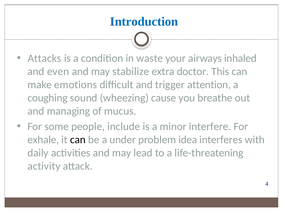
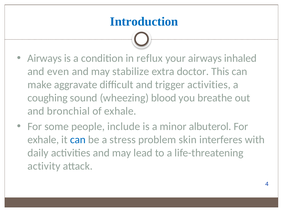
Attacks: Attacks -> Airways (45, 58)
waste: waste -> reflux (150, 58)
emotions: emotions -> aggravate (76, 85)
trigger attention: attention -> activities (209, 85)
cause: cause -> blood (164, 98)
managing: managing -> bronchial (68, 111)
of mucus: mucus -> exhale (120, 111)
interfere: interfere -> albuterol (210, 127)
can colour: black -> blue (78, 140)
under: under -> stress (123, 140)
idea: idea -> skin (188, 140)
